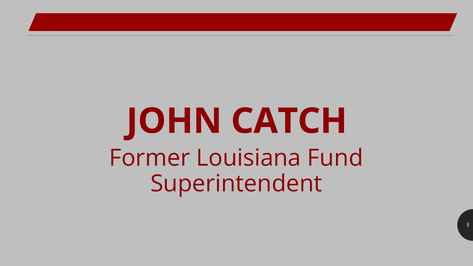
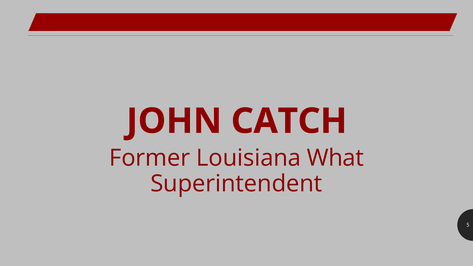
Fund: Fund -> What (335, 158)
